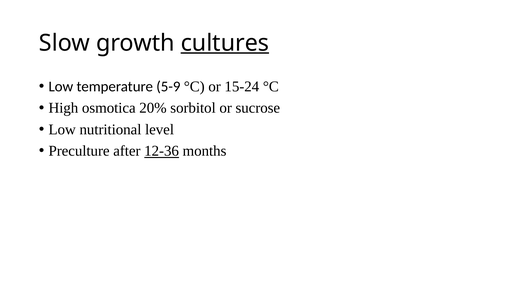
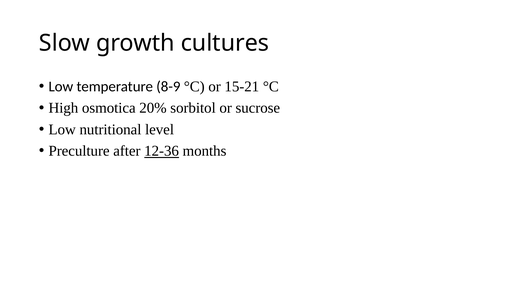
cultures underline: present -> none (225, 43)
5-9: 5-9 -> 8-9 (168, 86)
15-24: 15-24 -> 15-21 (242, 86)
